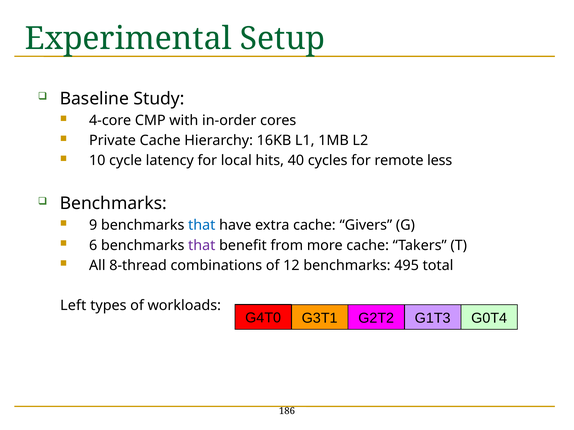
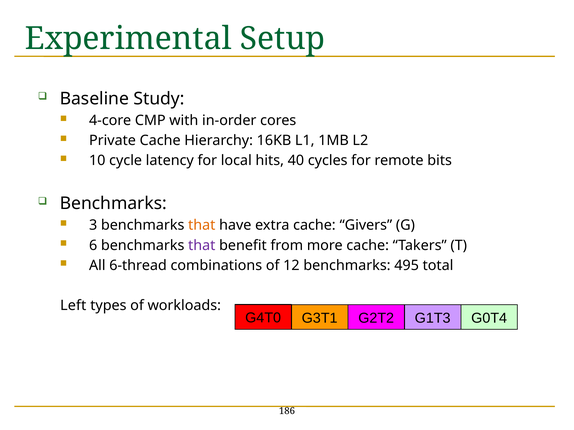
less: less -> bits (440, 161)
9: 9 -> 3 (93, 225)
that colour: blue -> orange (202, 225)
8-thread: 8-thread -> 6-thread (138, 266)
